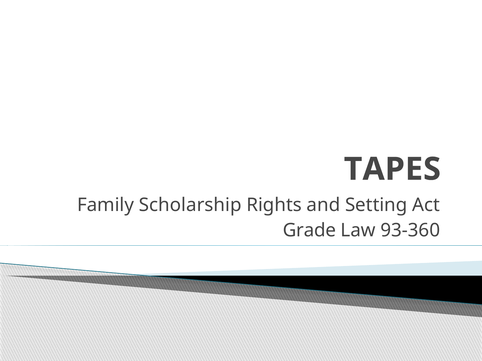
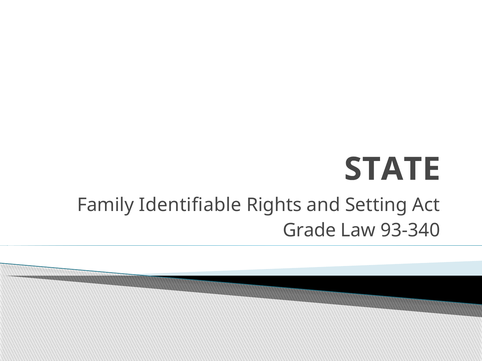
TAPES: TAPES -> STATE (392, 169)
Scholarship: Scholarship -> Identifiable (190, 205)
93-360: 93-360 -> 93-340 (410, 230)
